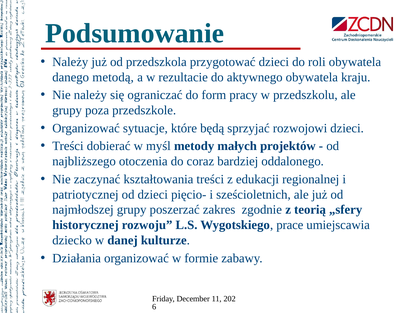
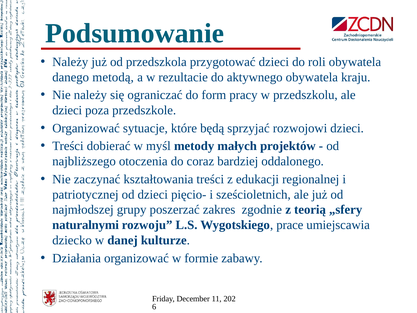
grupy: grupy -> dzieci (67, 110)
historycznej: historycznej -> naturalnymi (86, 225)
